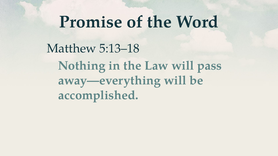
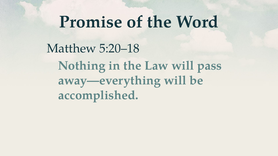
5:13–18: 5:13–18 -> 5:20–18 (119, 48)
